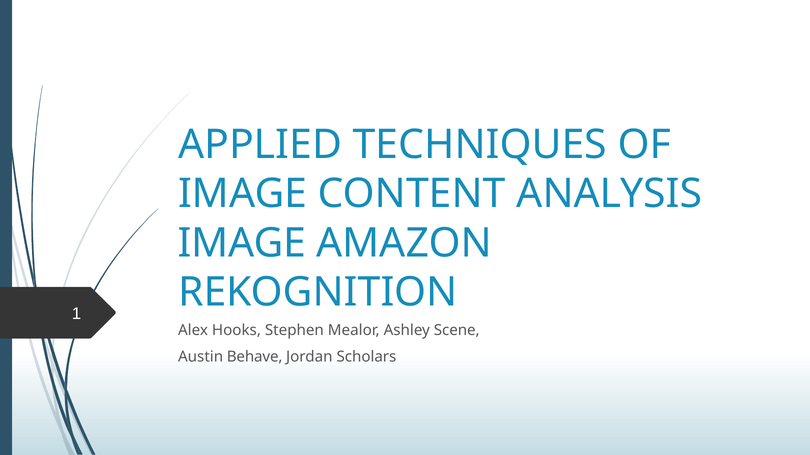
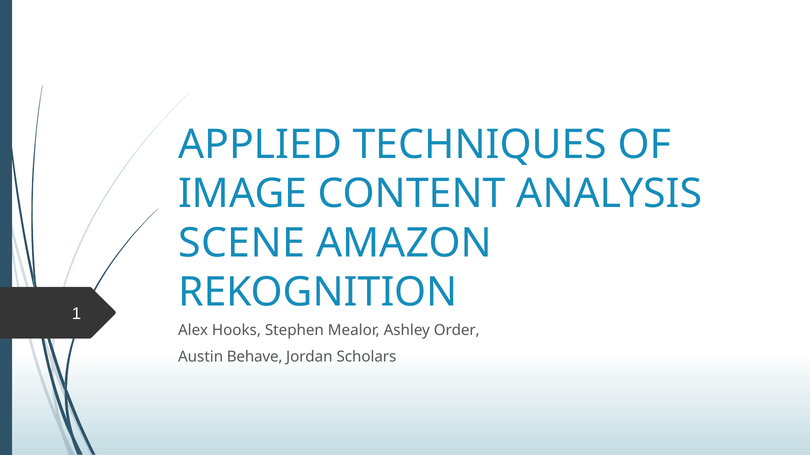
IMAGE: IMAGE -> SCENE (242, 243)
Scene: Scene -> Order (457, 331)
